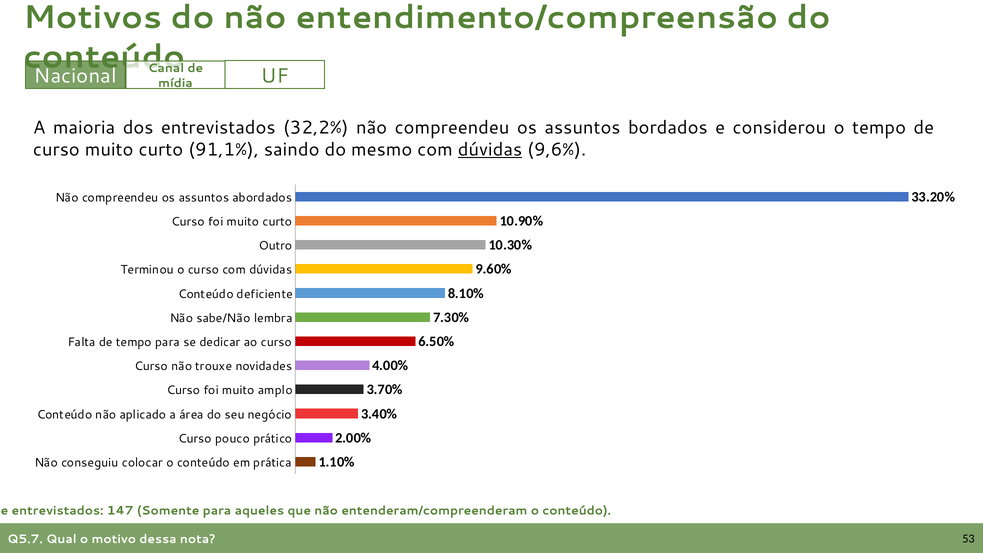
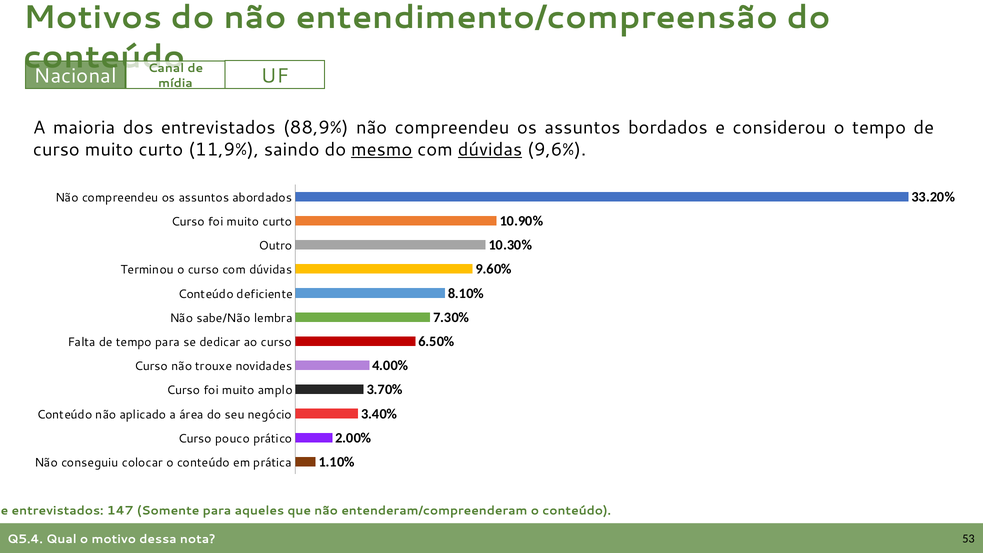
32,2%: 32,2% -> 88,9% (316, 127)
91,1%: 91,1% -> 11,9% (224, 150)
mesmo underline: none -> present (382, 150)
Q5.7: Q5.7 -> Q5.4 (25, 539)
